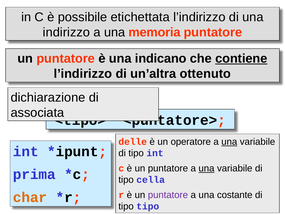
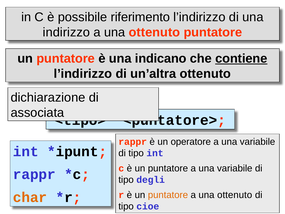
etichettata: etichettata -> riferimento (140, 17)
memoria: memoria -> ottenuto (154, 32)
delle: delle -> rappr (133, 142)
una underline: present -> none (229, 142)
una underline: present -> none (206, 168)
prima: prima -> rappr (34, 174)
cella: cella -> degli (151, 180)
puntatore colour: purple -> orange (168, 195)
costante: costante -> ottenuto (235, 195)
tipo tipo: tipo -> cioe (148, 206)
